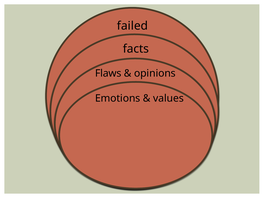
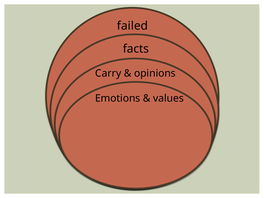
Flaws: Flaws -> Carry (108, 73)
